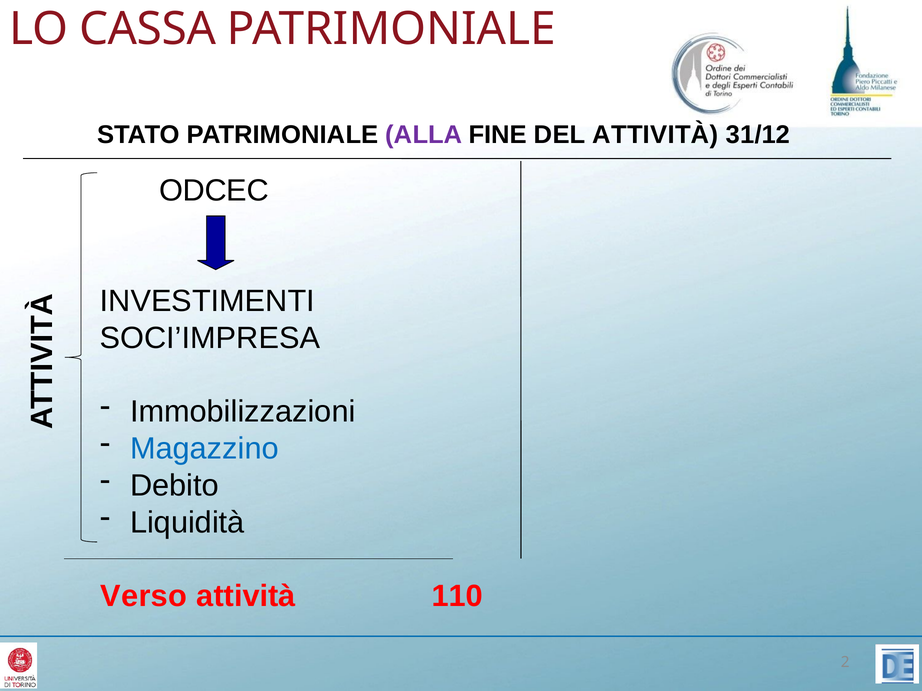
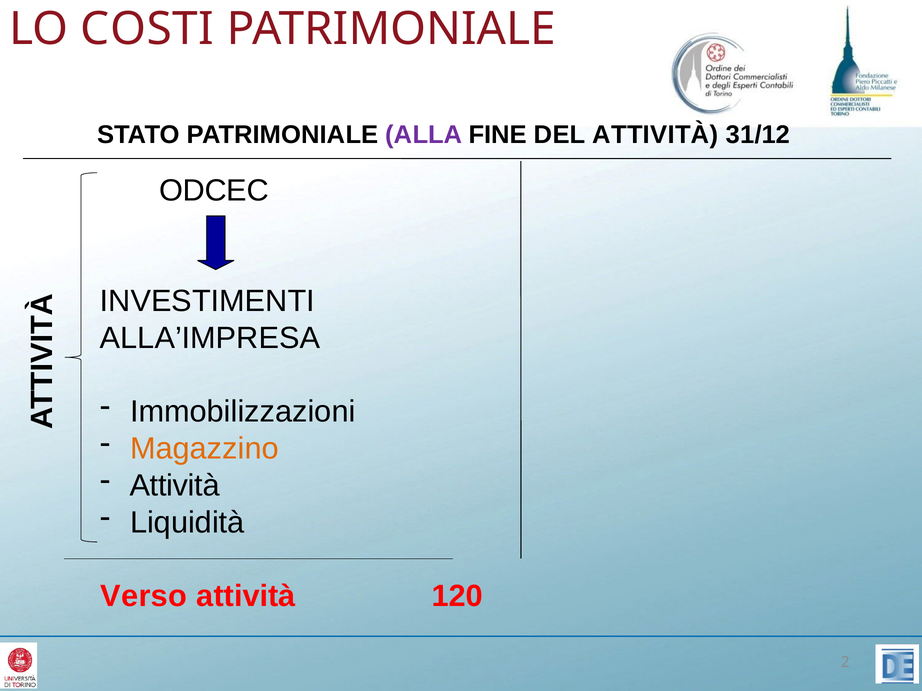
CASSA: CASSA -> COSTI (147, 29)
SOCI’IMPRESA: SOCI’IMPRESA -> ALLA’IMPRESA (210, 338)
Magazzino colour: blue -> orange (204, 449)
Debito: Debito -> Attività (175, 486)
110: 110 -> 120 (457, 597)
